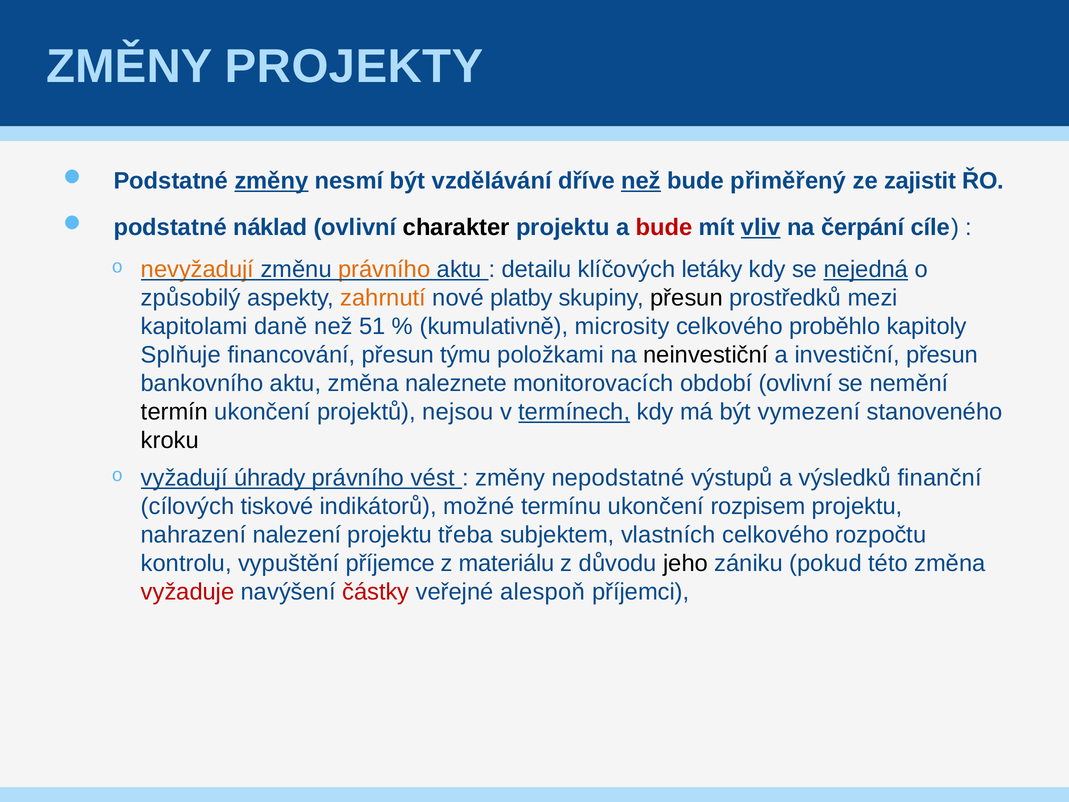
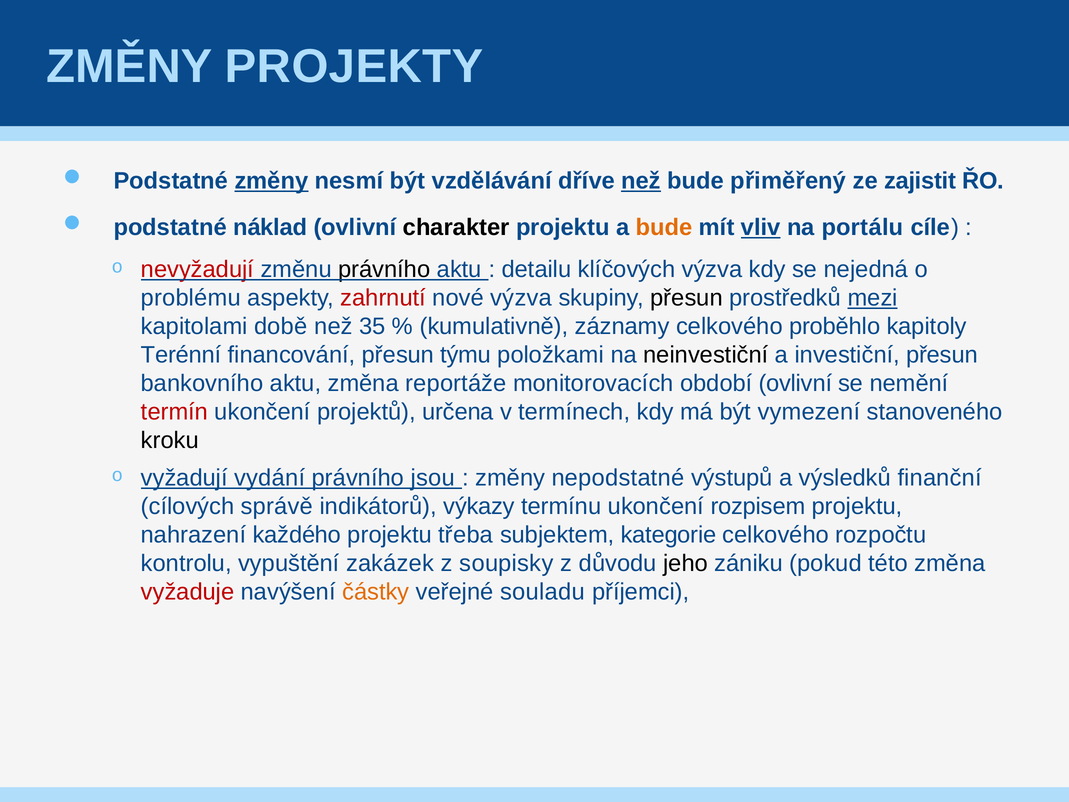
bude colour: red -> orange (664, 227)
čerpání: čerpání -> portálu (862, 227)
nevyžadují colour: orange -> red (198, 269)
právního colour: orange -> black (384, 269)
klíčových letáky: letáky -> výzva (712, 269)
nejedná underline: present -> none (866, 269)
způsobilý: způsobilý -> problému (191, 298)
zahrnutí colour: orange -> red (383, 298)
nové platby: platby -> výzva (521, 298)
mezi underline: none -> present (873, 298)
daně: daně -> době (281, 326)
51: 51 -> 35 (372, 326)
microsity: microsity -> záznamy (622, 326)
Splňuje: Splňuje -> Terénní (181, 355)
naleznete: naleznete -> reportáže (456, 383)
termín colour: black -> red (174, 412)
nejsou: nejsou -> určena (458, 412)
termínech underline: present -> none (574, 412)
úhrady: úhrady -> vydání (270, 478)
vést: vést -> jsou (433, 478)
tiskové: tiskové -> správě (277, 506)
možné: možné -> výkazy (479, 506)
nalezení: nalezení -> každého (297, 535)
vlastních: vlastních -> kategorie (668, 535)
příjemce: příjemce -> zakázek (390, 563)
materiálu: materiálu -> soupisky (506, 563)
částky colour: red -> orange (376, 592)
alespoň: alespoň -> souladu (543, 592)
